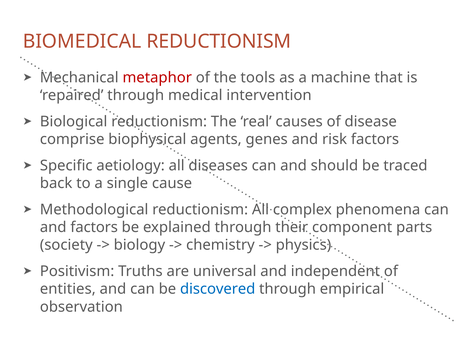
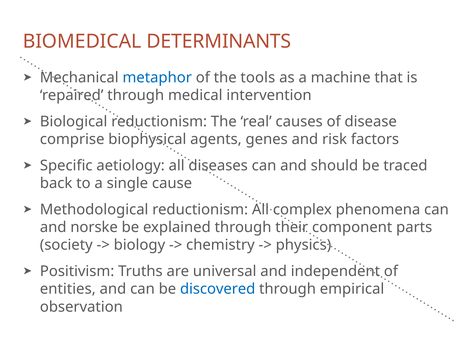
BIOMEDICAL REDUCTIONISM: REDUCTIONISM -> DETERMINANTS (219, 41)
metaphor colour: red -> blue (157, 78)
and factors: factors -> norske (94, 227)
